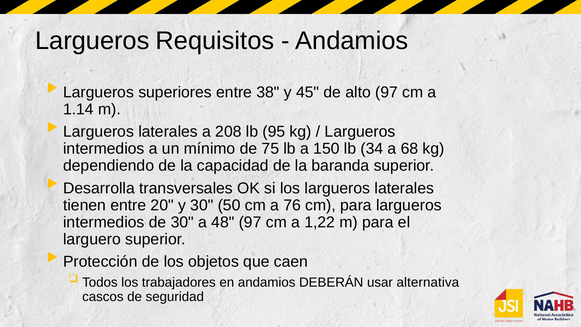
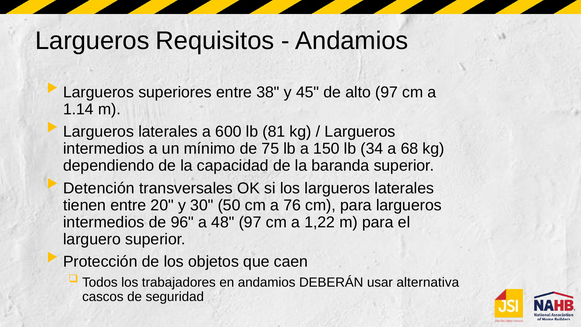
208: 208 -> 600 (228, 132)
95: 95 -> 81 (274, 132)
Desarrolla: Desarrolla -> Detención (99, 188)
de 30: 30 -> 96 (182, 222)
